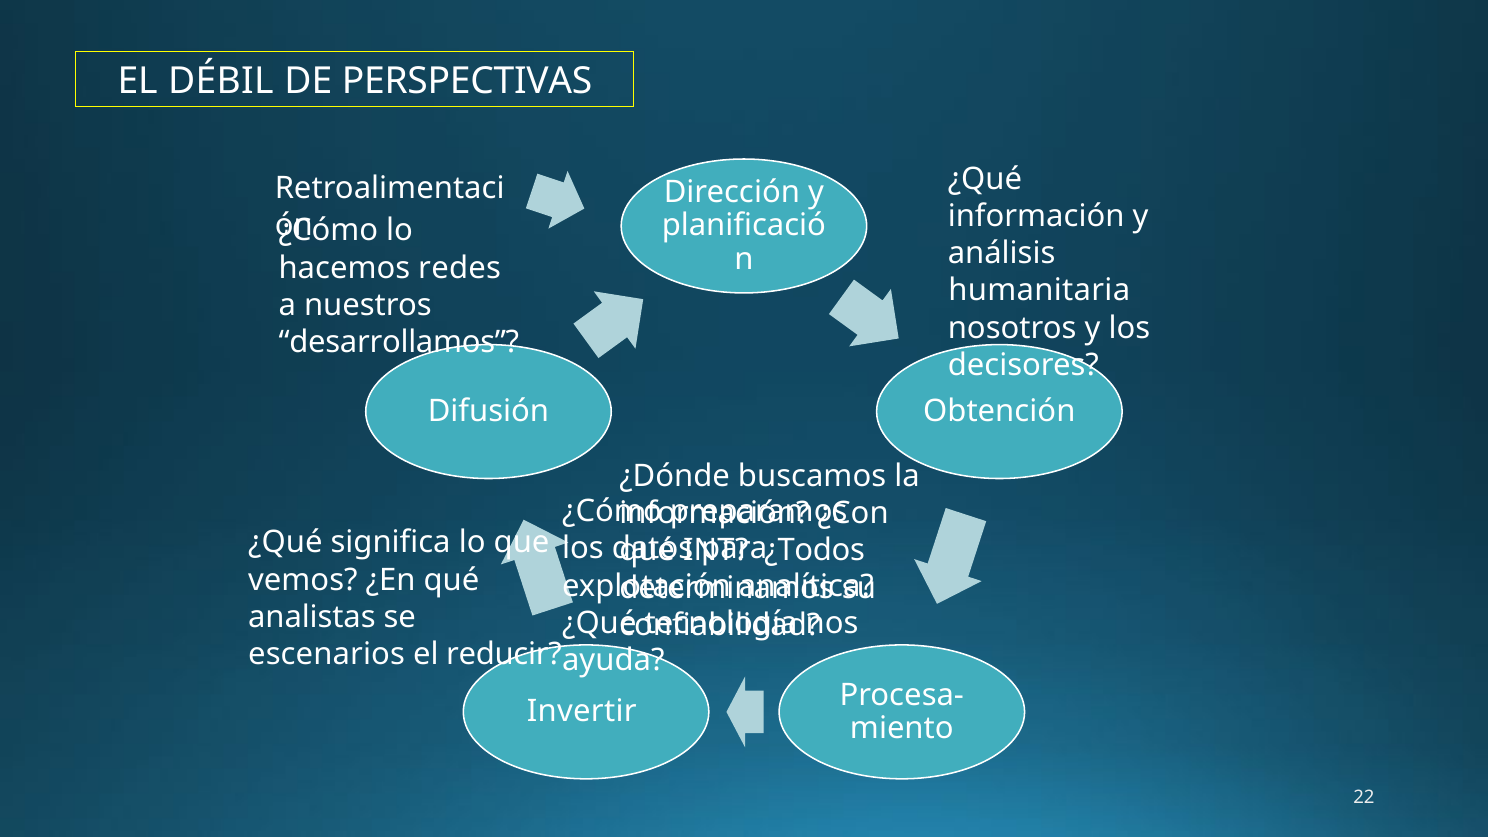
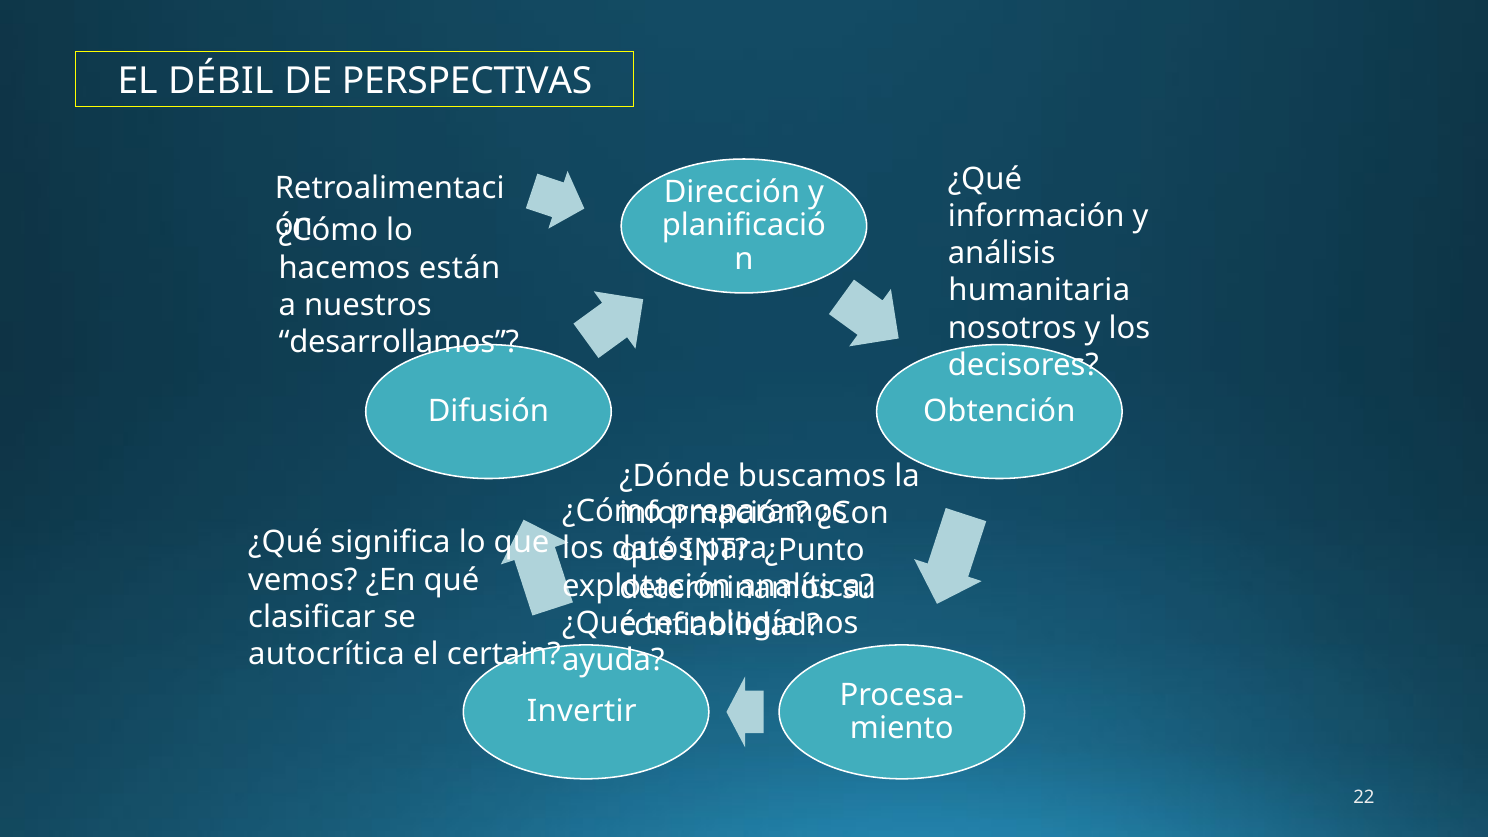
redes: redes -> están (460, 268)
¿Todos: ¿Todos -> ¿Punto (815, 551)
analistas: analistas -> clasificar (312, 617)
escenarios: escenarios -> autocrítica (326, 654)
reducir: reducir -> certain (504, 654)
